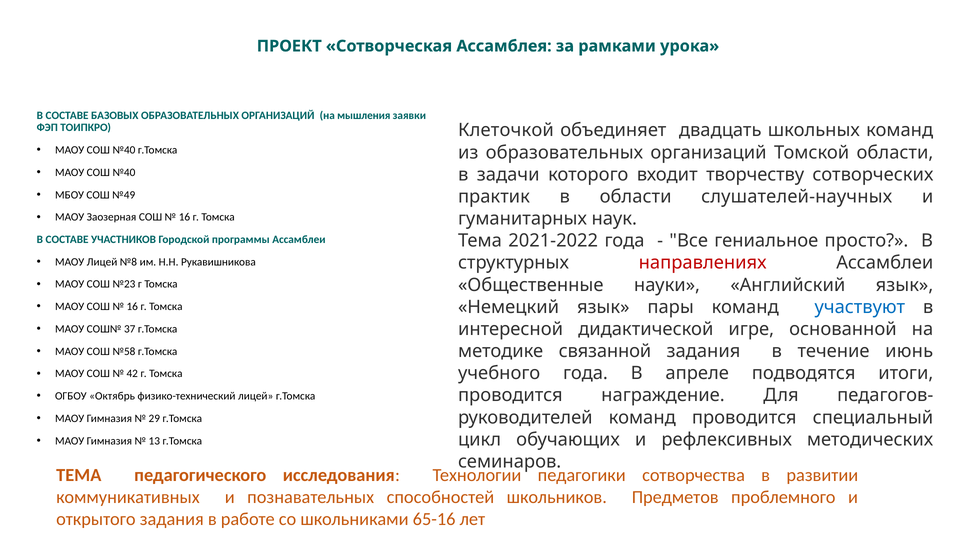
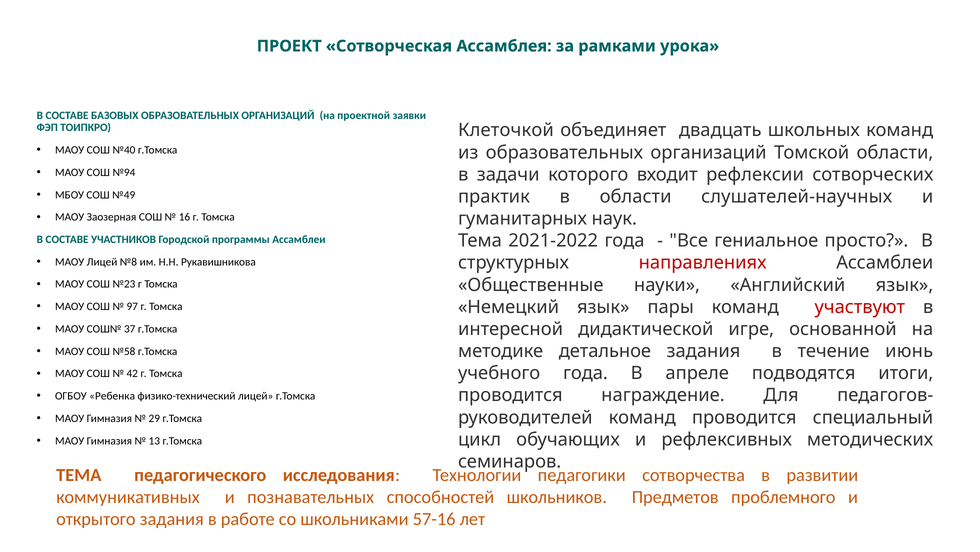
мышления: мышления -> проектной (364, 115)
№40: №40 -> №94 (124, 172)
творчеству: творчеству -> рефлексии (755, 174)
16: 16 -> 97 (132, 306)
участвуют colour: blue -> red (860, 307)
связанной: связанной -> детальное (605, 351)
Октябрь: Октябрь -> Ребенка (112, 396)
65-16: 65-16 -> 57-16 (434, 519)
